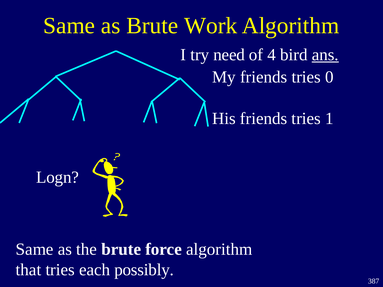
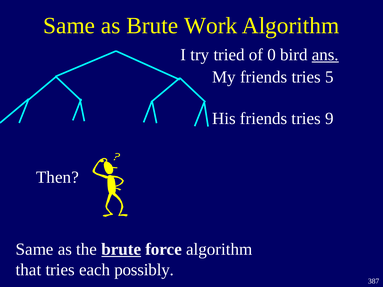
need: need -> tried (229, 55)
4: 4 -> 0 (272, 55)
0: 0 -> 5 (329, 77)
1: 1 -> 9 (329, 119)
Logn: Logn -> Then (57, 177)
brute underline: none -> present (121, 249)
